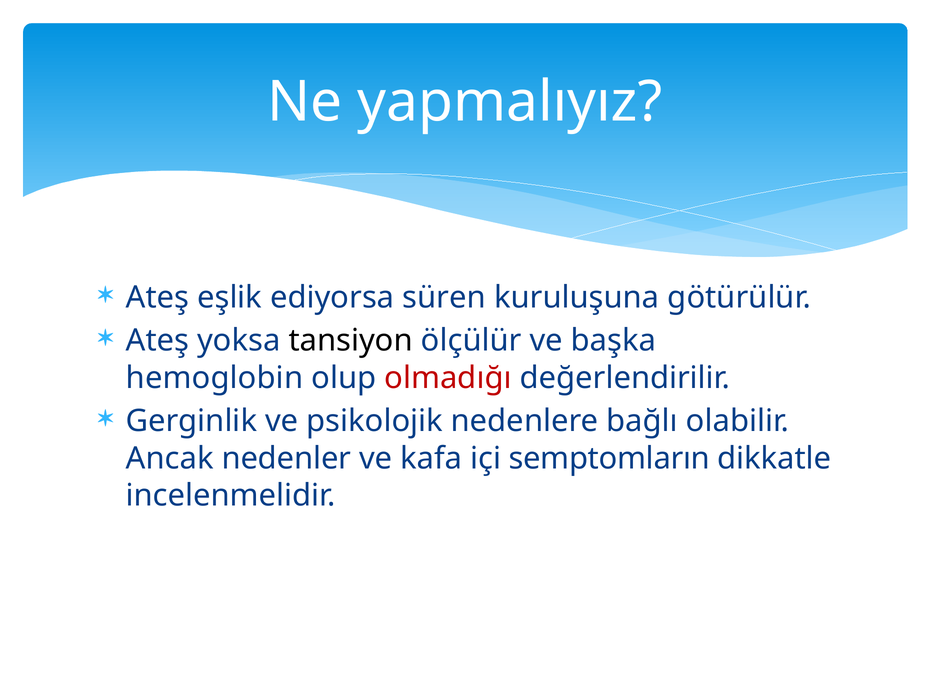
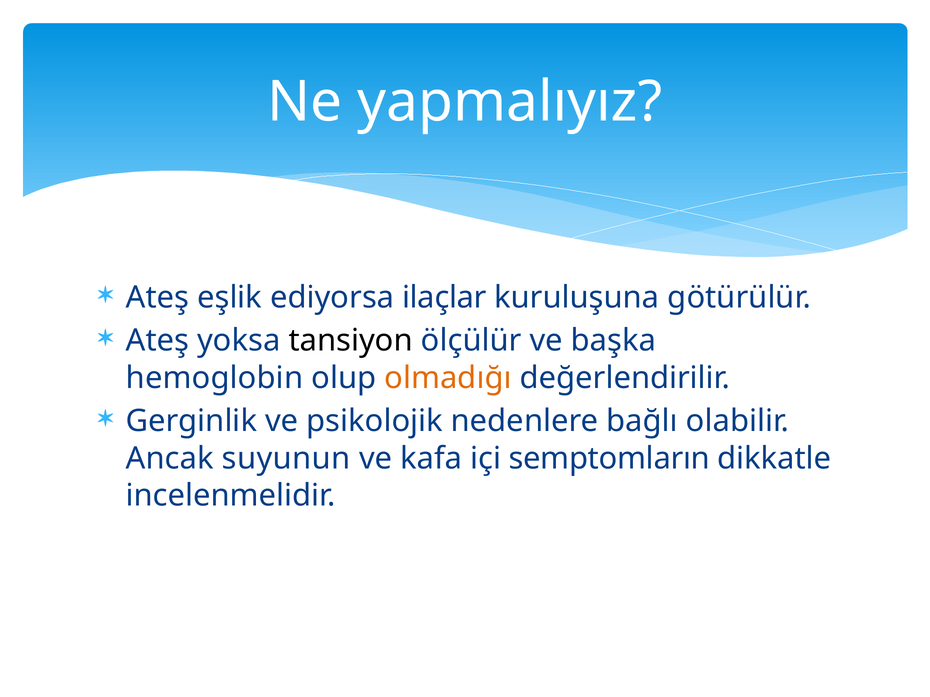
süren: süren -> ilaçlar (444, 298)
olmadığı colour: red -> orange (448, 378)
nedenler: nedenler -> suyunun (286, 459)
